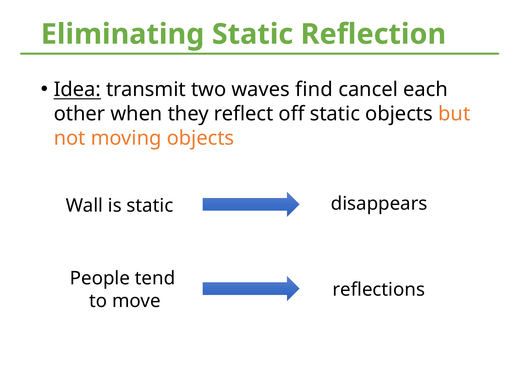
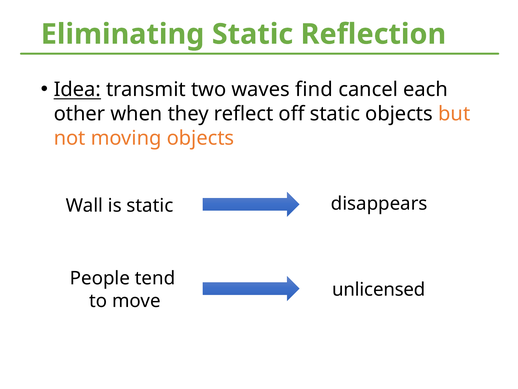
reflections: reflections -> unlicensed (379, 289)
